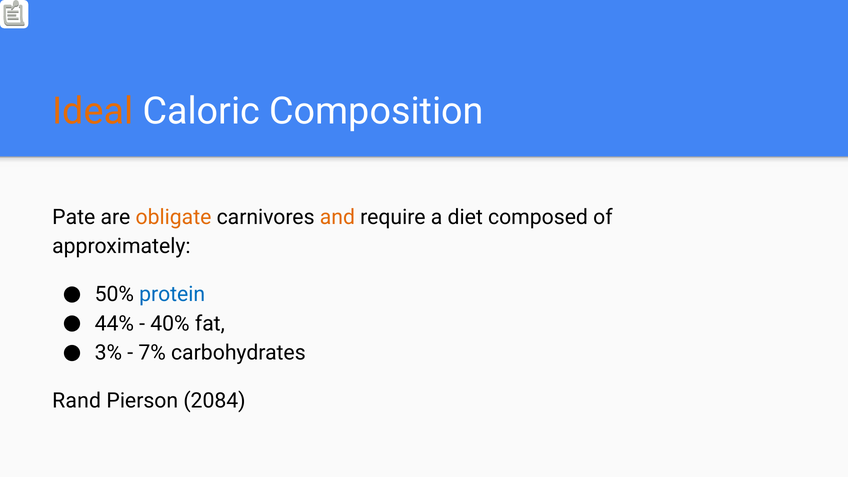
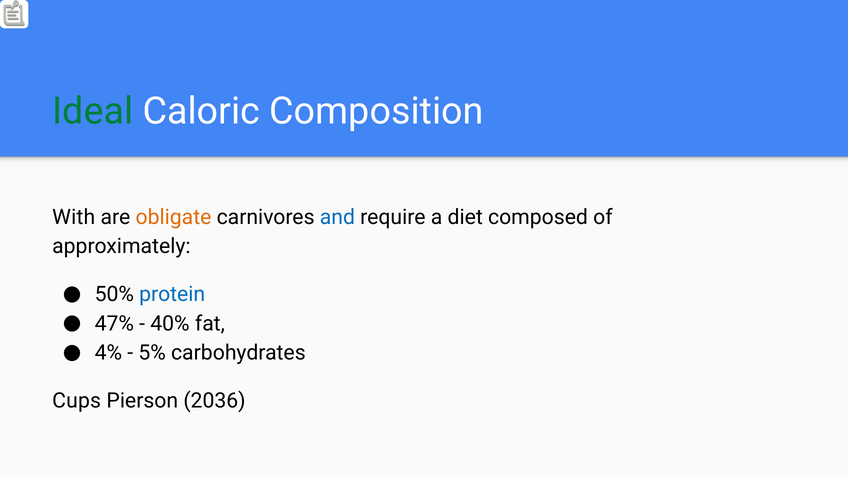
Ideal colour: orange -> green (93, 111)
Pate: Pate -> With (74, 217)
and colour: orange -> blue (337, 217)
44%: 44% -> 47% (114, 324)
3%: 3% -> 4% (108, 353)
7%: 7% -> 5% (152, 353)
Rand: Rand -> Cups (77, 401)
2084: 2084 -> 2036 (214, 401)
